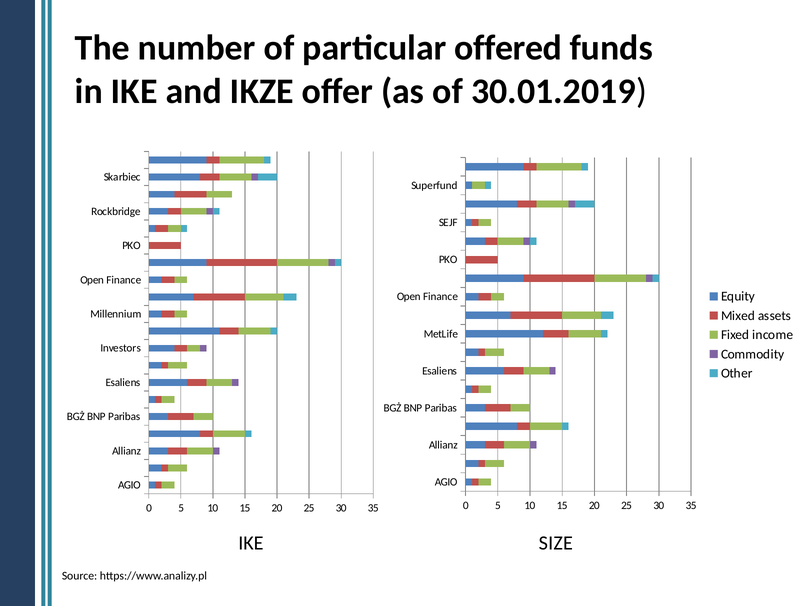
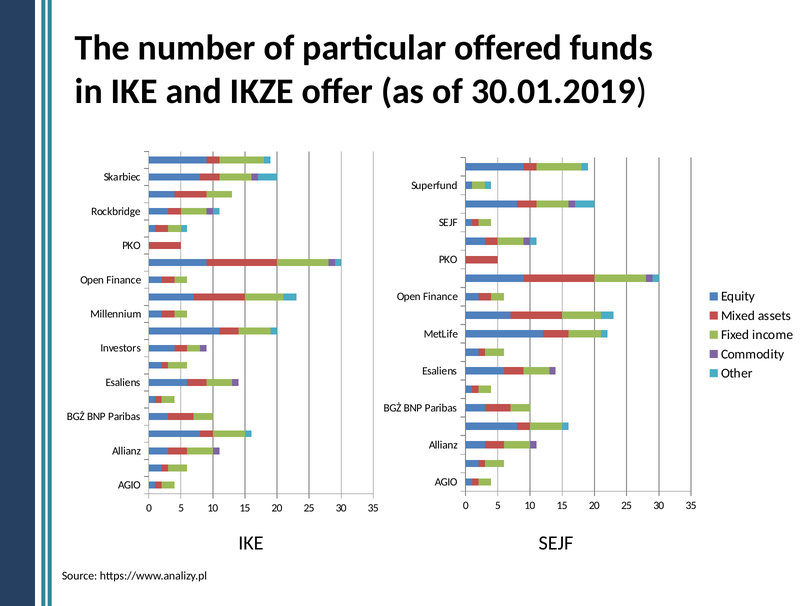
IKE SIZE: SIZE -> SEJF (556, 543)
